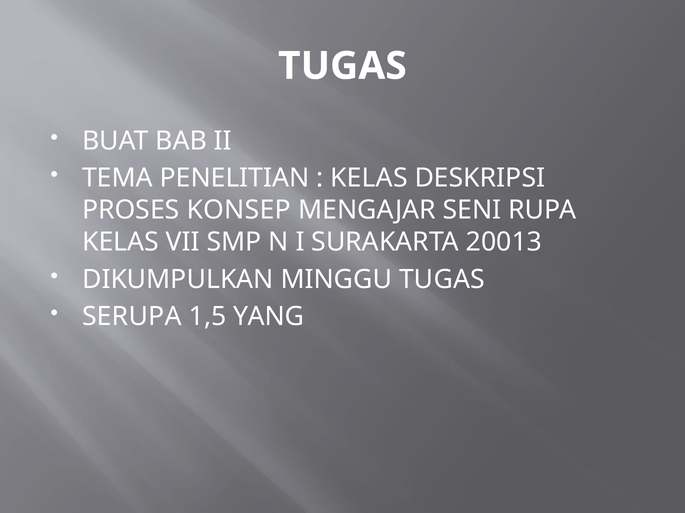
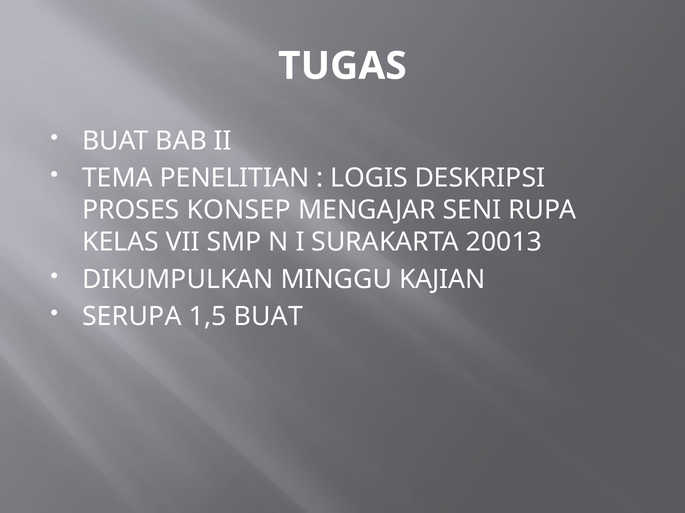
KELAS: KELAS -> LOGIS (369, 178)
MINGGU TUGAS: TUGAS -> KAJIAN (442, 280)
1,5 YANG: YANG -> BUAT (268, 317)
